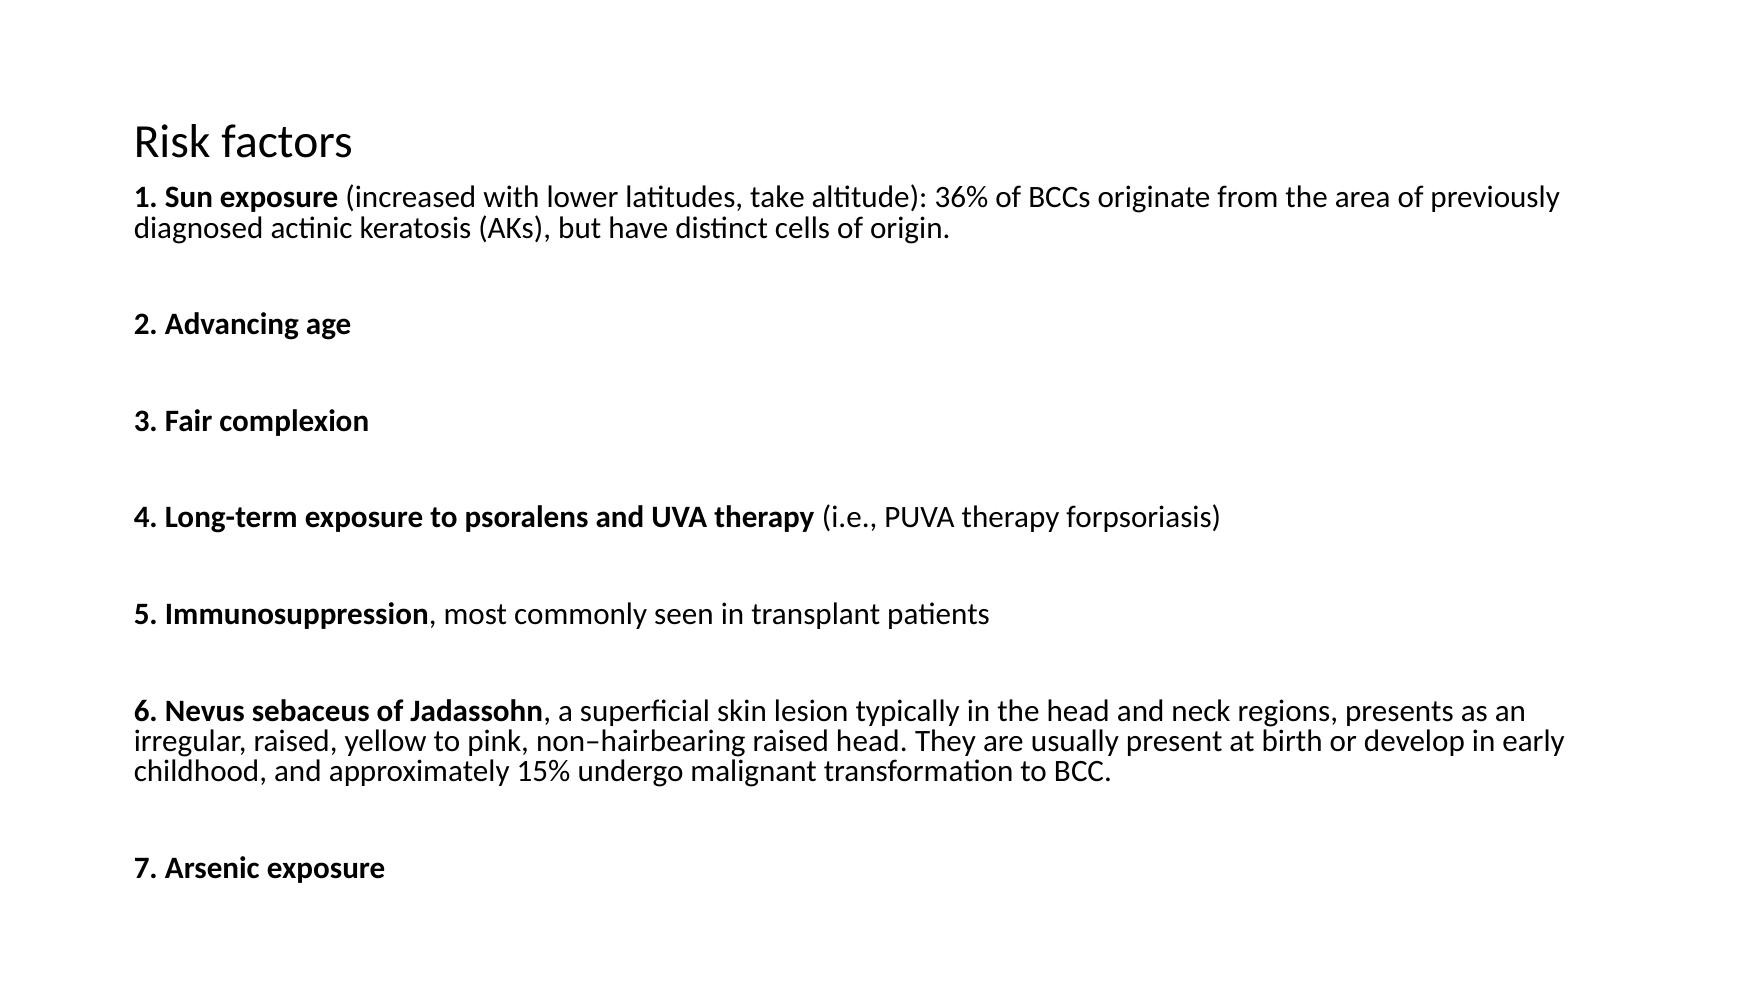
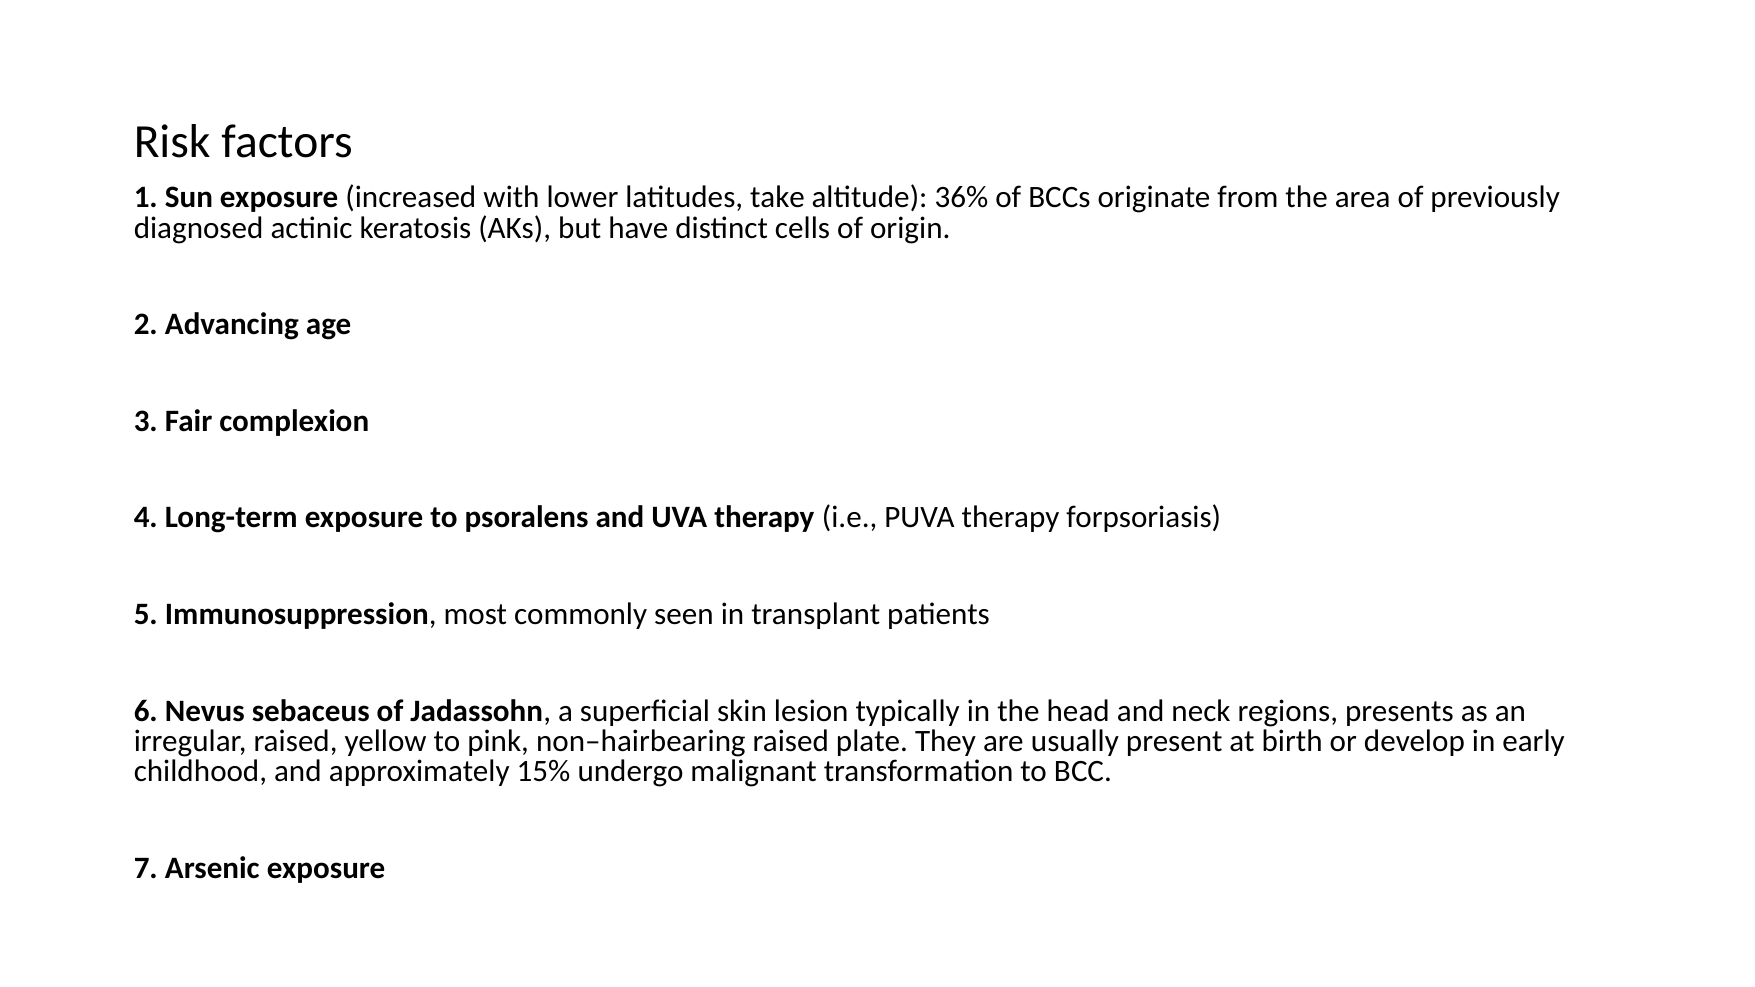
raised head: head -> plate (872, 741)
